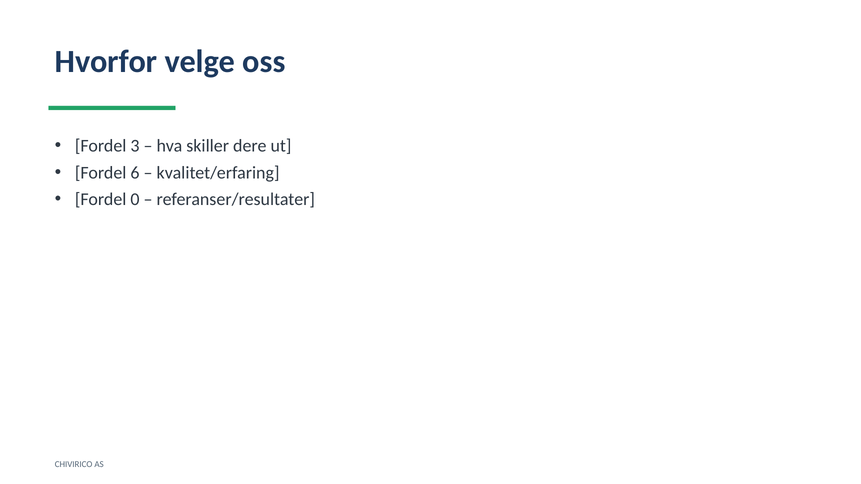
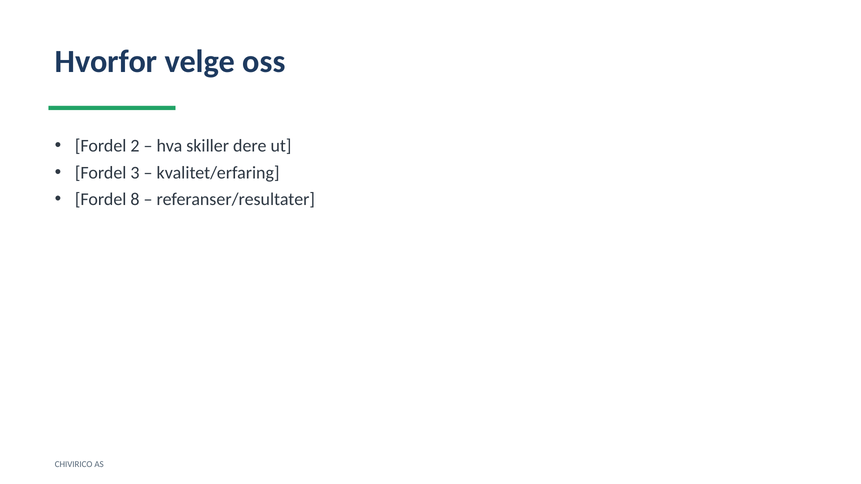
3: 3 -> 2 (135, 146)
6: 6 -> 3 (135, 173)
0: 0 -> 8 (135, 200)
